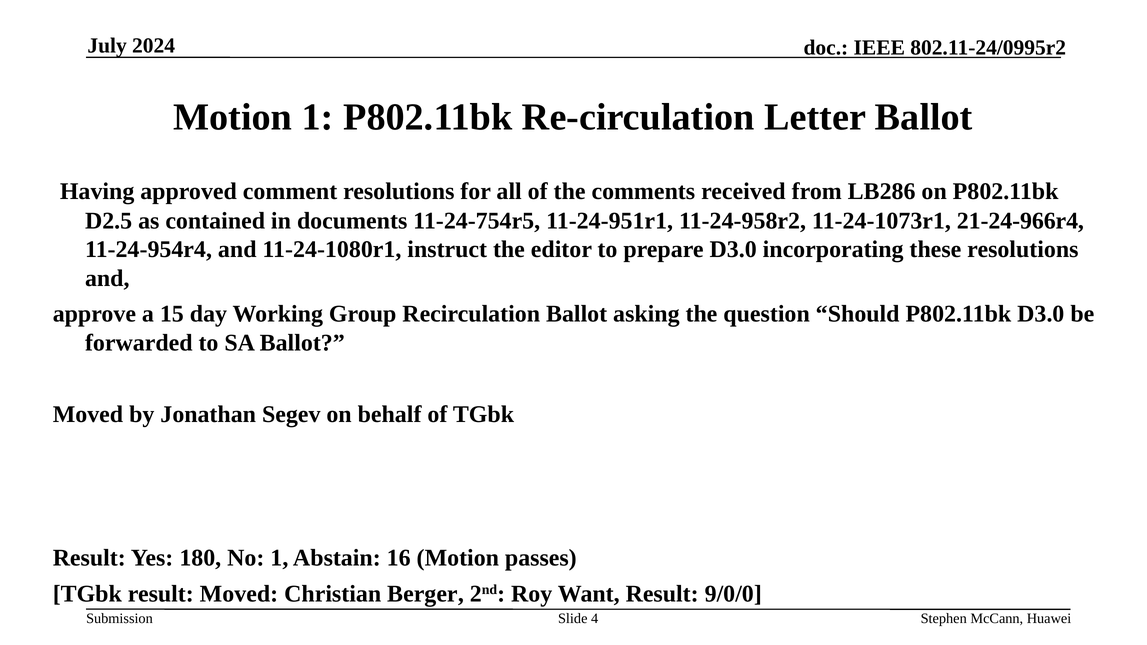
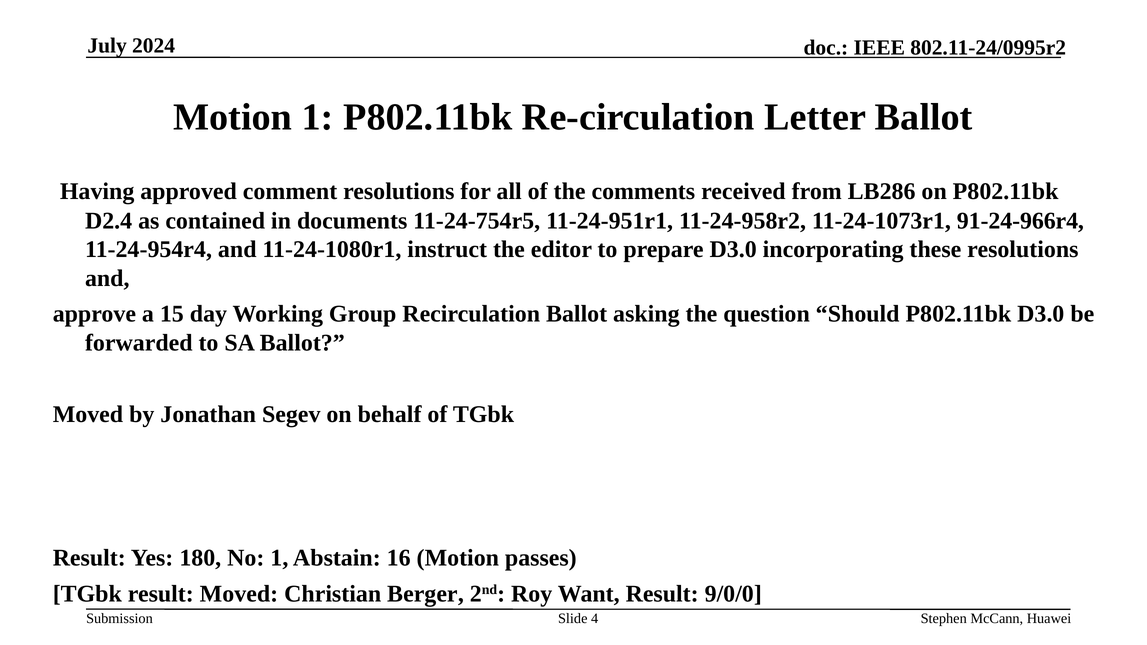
D2.5: D2.5 -> D2.4 (109, 221)
21-24-966r4: 21-24-966r4 -> 91-24-966r4 (1020, 221)
